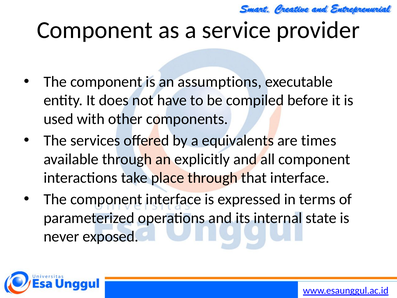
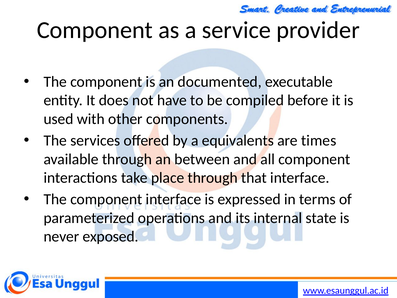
assumptions: assumptions -> documented (220, 82)
explicitly: explicitly -> between (202, 159)
